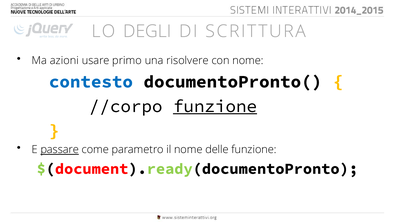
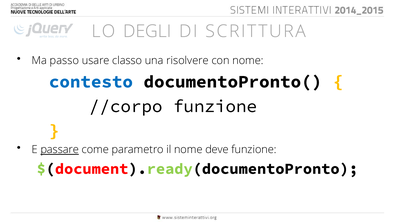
azioni: azioni -> passo (64, 61)
primo: primo -> classo (127, 61)
funzione underline: present -> none (215, 106)
delle: delle -> deve (217, 149)
